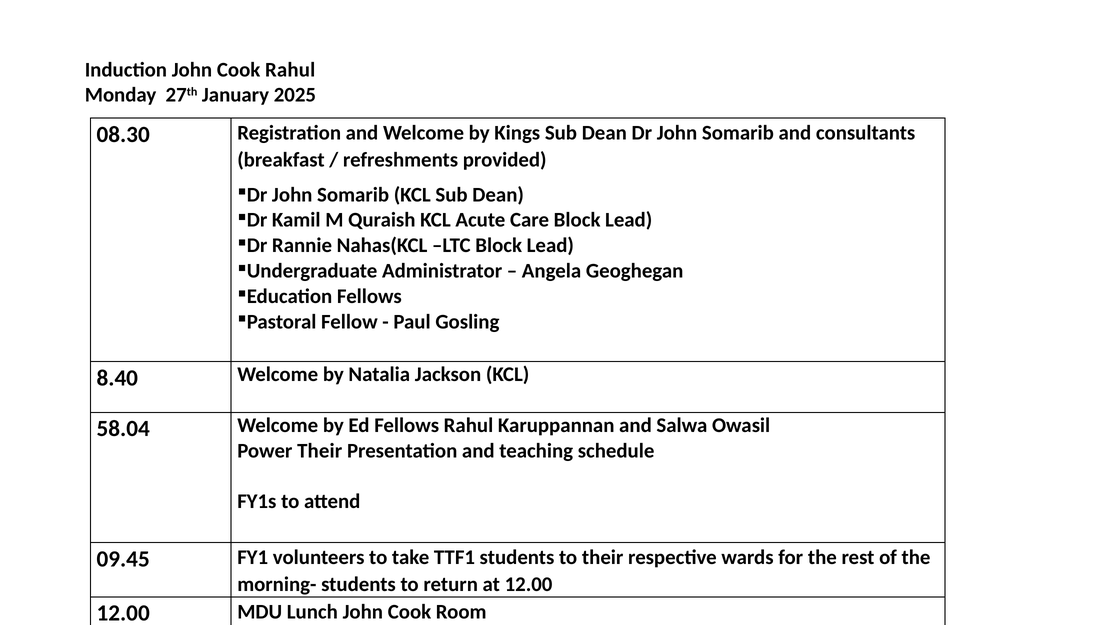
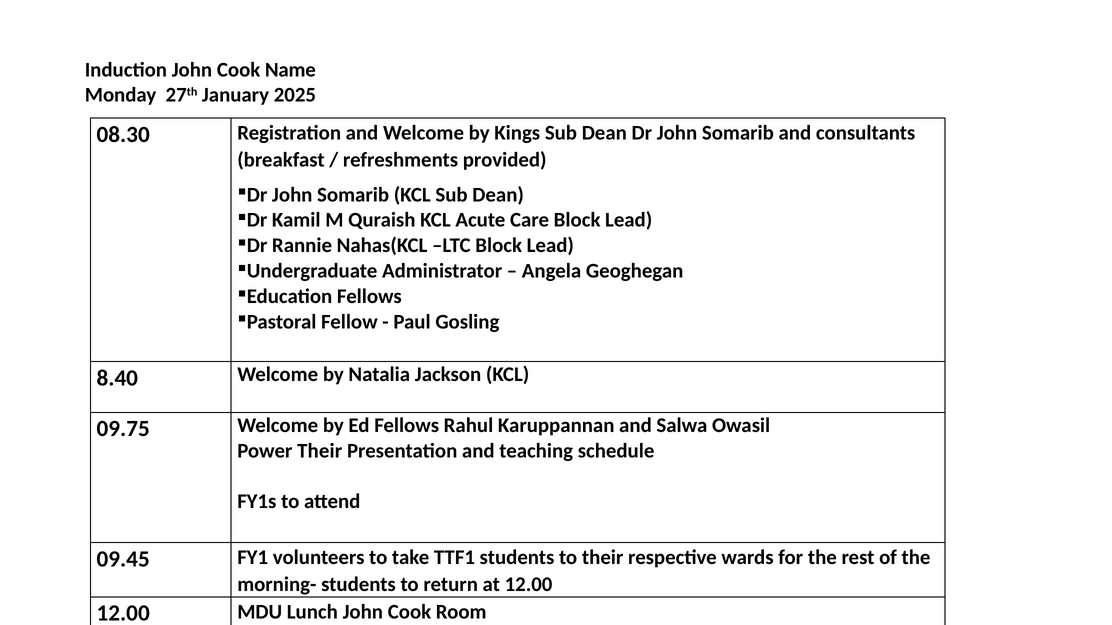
Cook Rahul: Rahul -> Name (290, 70)
58.04: 58.04 -> 09.75 (123, 429)
